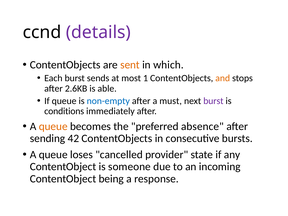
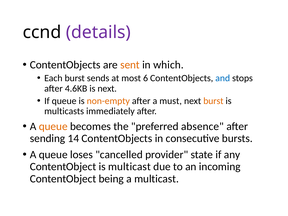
1: 1 -> 6 (146, 78)
and colour: orange -> blue (223, 78)
2.6KB: 2.6KB -> 4.6KB (76, 89)
is able: able -> next (107, 89)
non-empty colour: blue -> orange (108, 101)
burst colour: purple -> orange (213, 101)
conditions: conditions -> multicasts (64, 111)
42: 42 -> 14 (73, 139)
is someone: someone -> multicast (129, 167)
a response: response -> multicast (157, 179)
